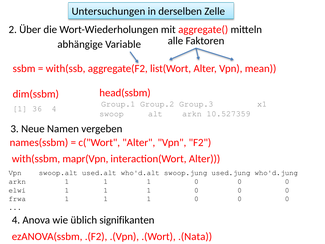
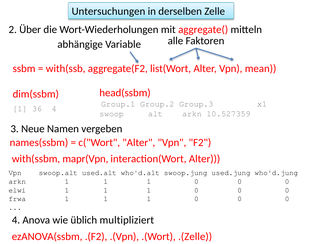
signifikanten: signifikanten -> multipliziert (127, 220)
.(Nata: .(Nata -> .(Zelle (195, 236)
